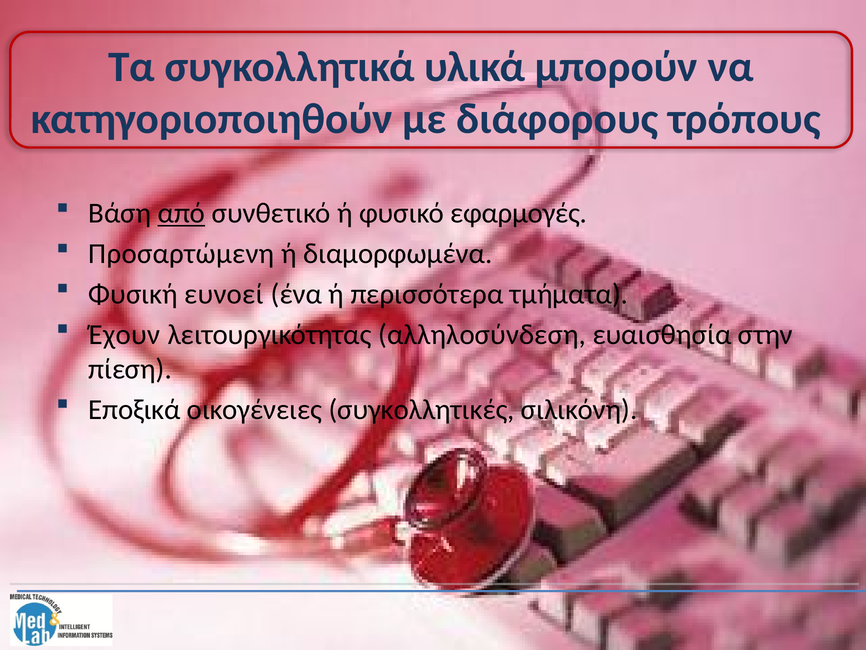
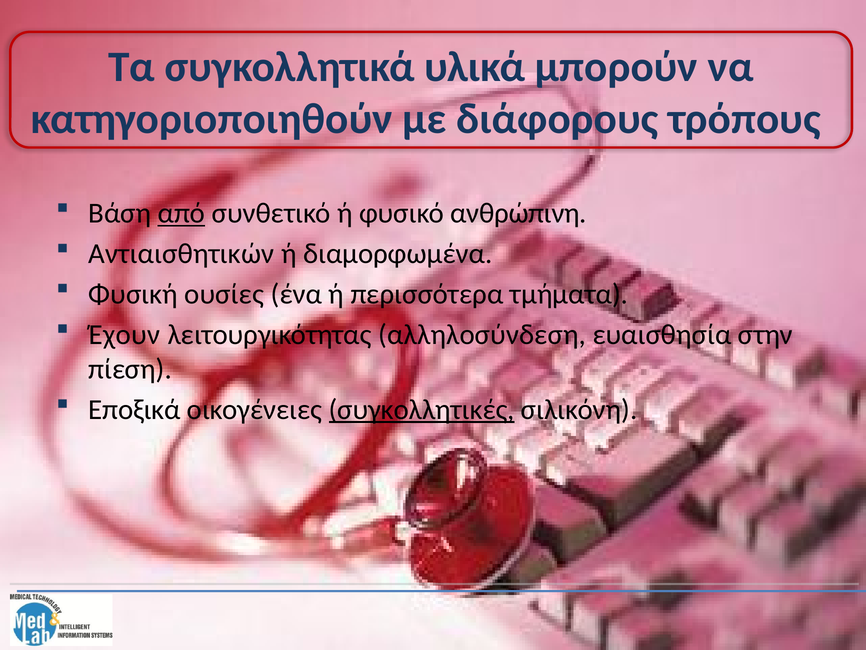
εφαρμογές: εφαρμογές -> ανθρώπινη (519, 213)
Προσαρτώμενη: Προσαρτώμενη -> Αντιαισθητικών (181, 254)
ευνοεί: ευνοεί -> ουσίες (224, 294)
συγκολλητικές underline: none -> present (422, 409)
